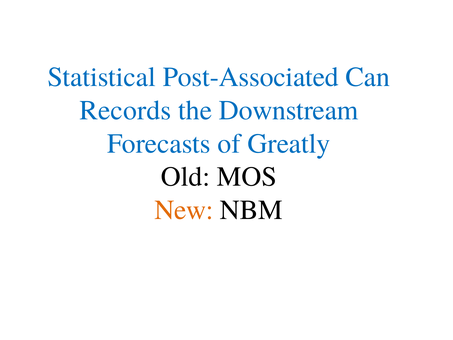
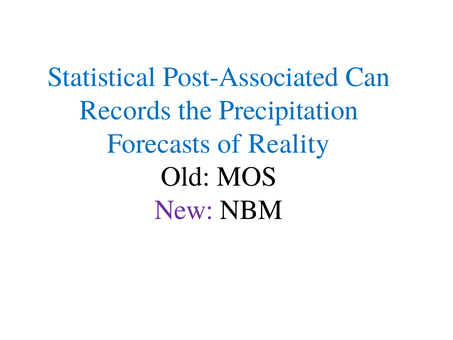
Downstream: Downstream -> Precipitation (289, 110)
Greatly: Greatly -> Reality (289, 143)
New colour: orange -> purple (184, 210)
